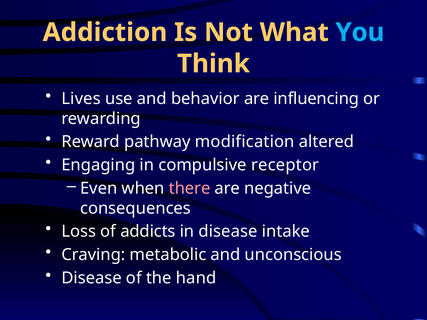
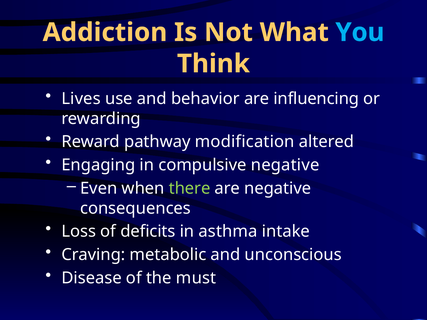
compulsive receptor: receptor -> negative (285, 165)
there colour: pink -> light green (190, 188)
addicts: addicts -> deficits (148, 232)
in disease: disease -> asthma (228, 232)
hand: hand -> must (196, 278)
